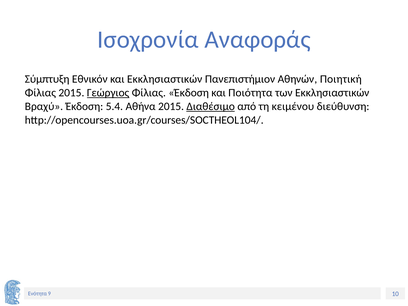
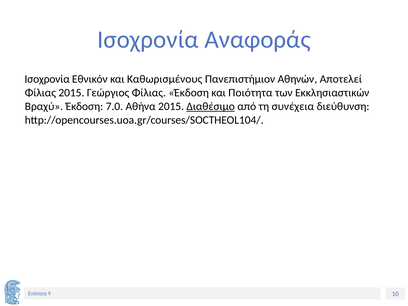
Σύμπτυξη: Σύμπτυξη -> Ισοχρονία (47, 79)
και Εκκλησιαστικών: Εκκλησιαστικών -> Καθωρισμένους (165, 79)
Ποιητική: Ποιητική -> Αποτελεί (341, 79)
Γεώργιος underline: present -> none (108, 93)
5.4: 5.4 -> 7.0 (114, 106)
κειμένου: κειμένου -> συνέχεια (293, 106)
